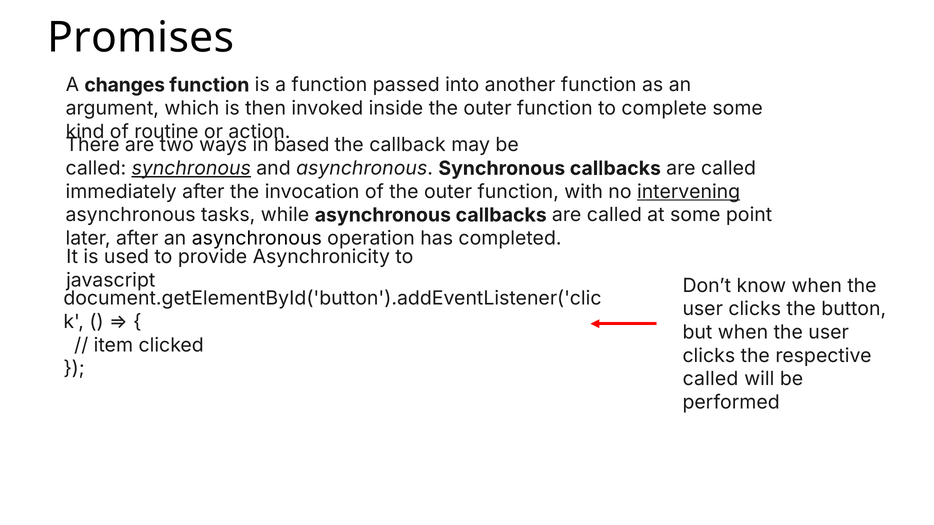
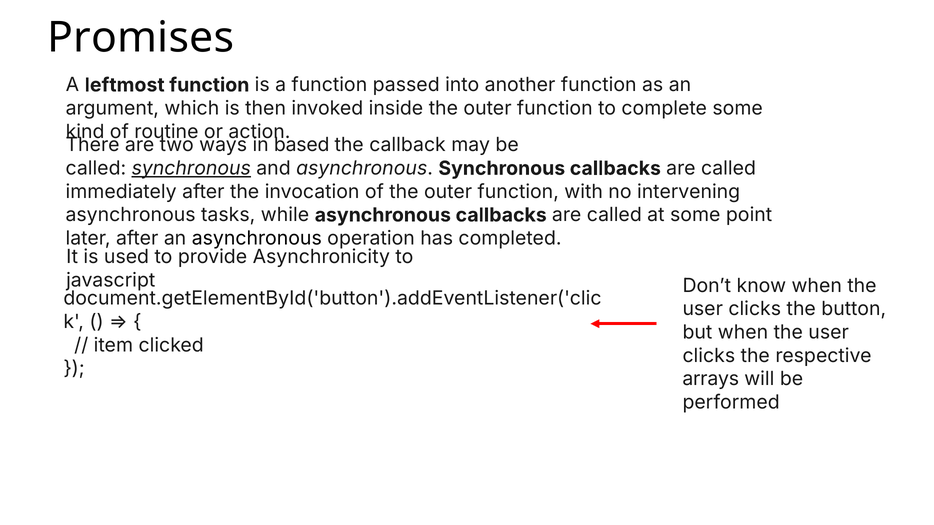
changes: changes -> leftmost (125, 85)
intervening underline: present -> none (689, 192)
called: called -> arrays (711, 379)
